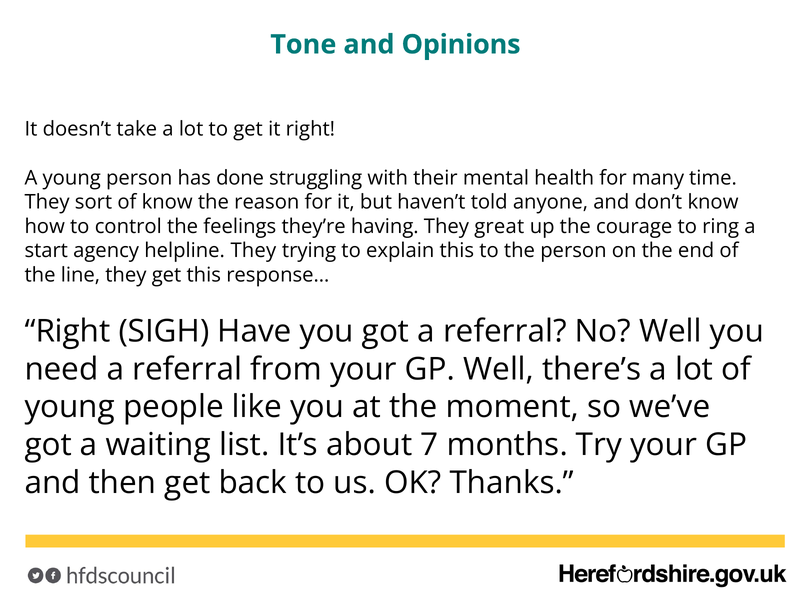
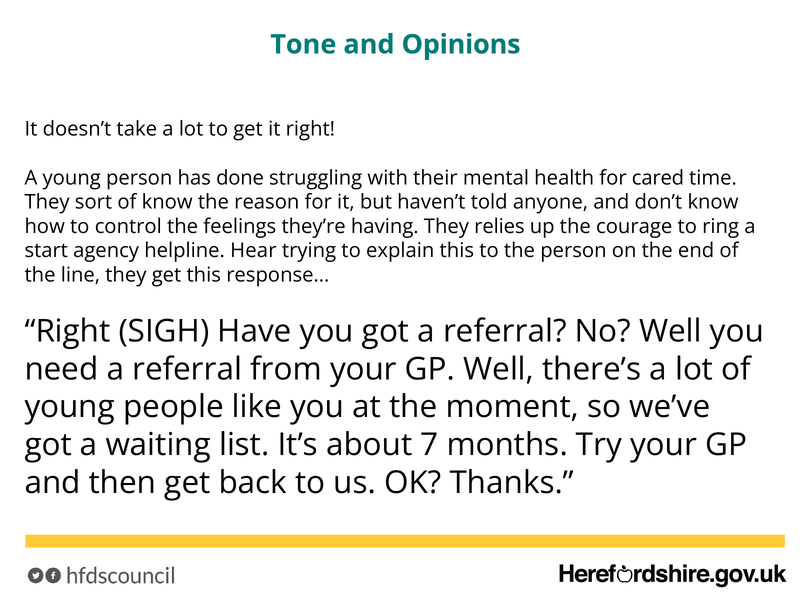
many: many -> cared (658, 178)
great: great -> relies (499, 227)
helpline They: They -> Hear (253, 251)
